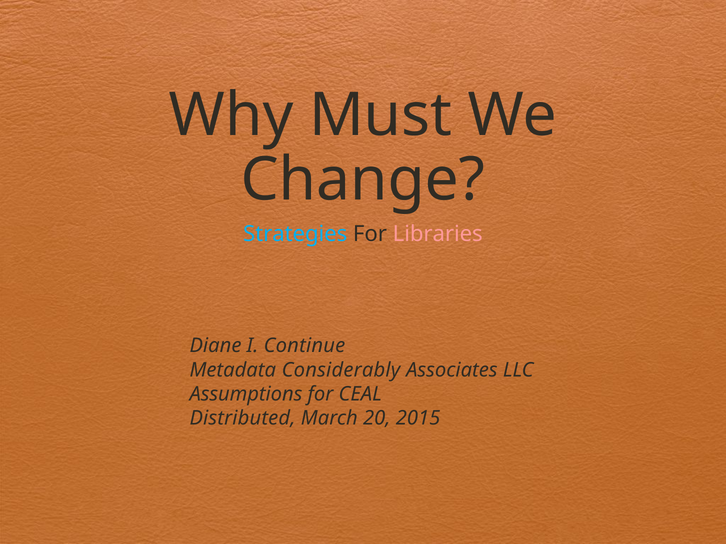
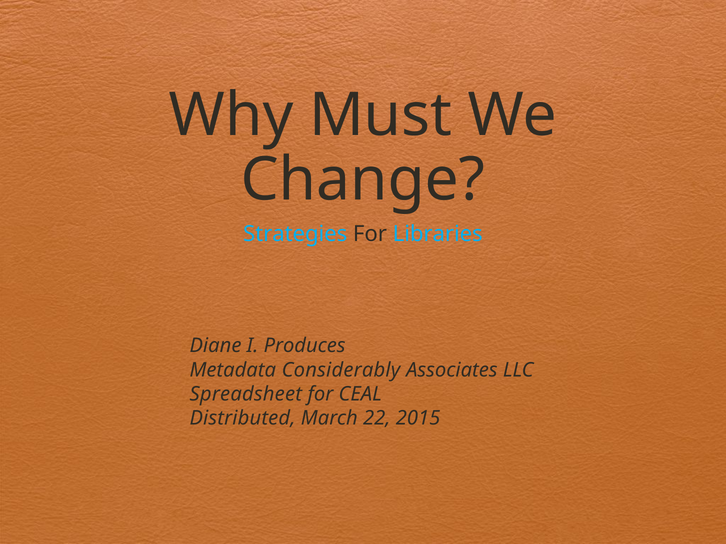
Libraries colour: pink -> light blue (438, 234)
Continue: Continue -> Produces (305, 346)
Assumptions: Assumptions -> Spreadsheet (246, 394)
20: 20 -> 22 (377, 419)
